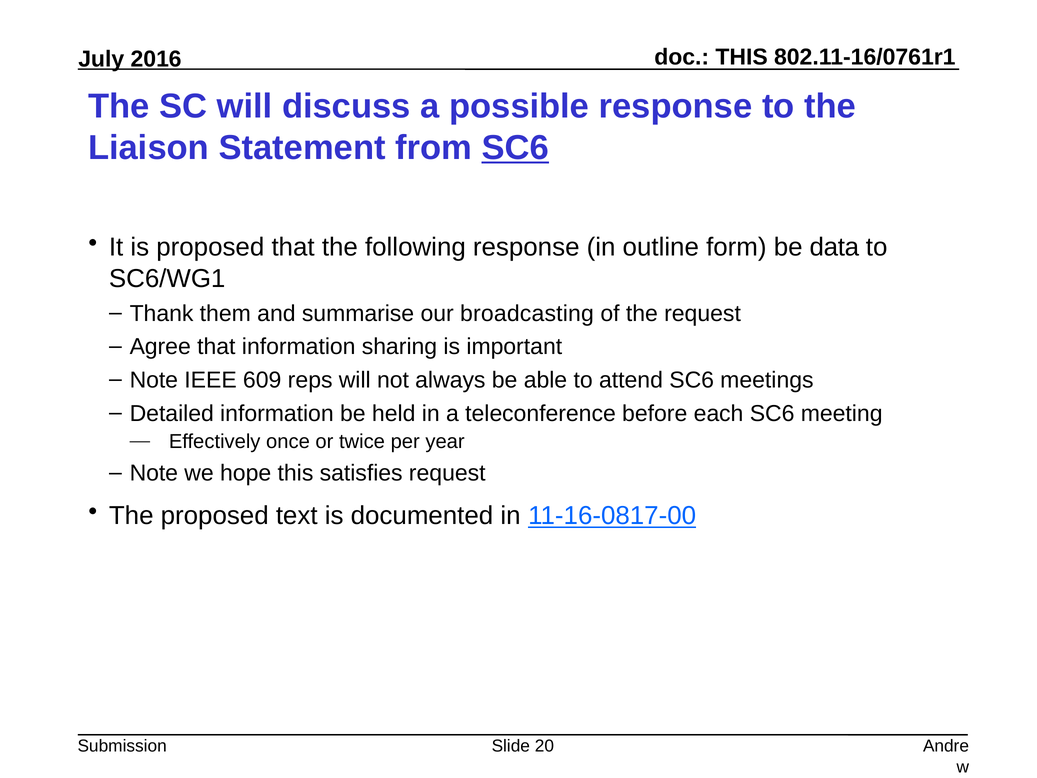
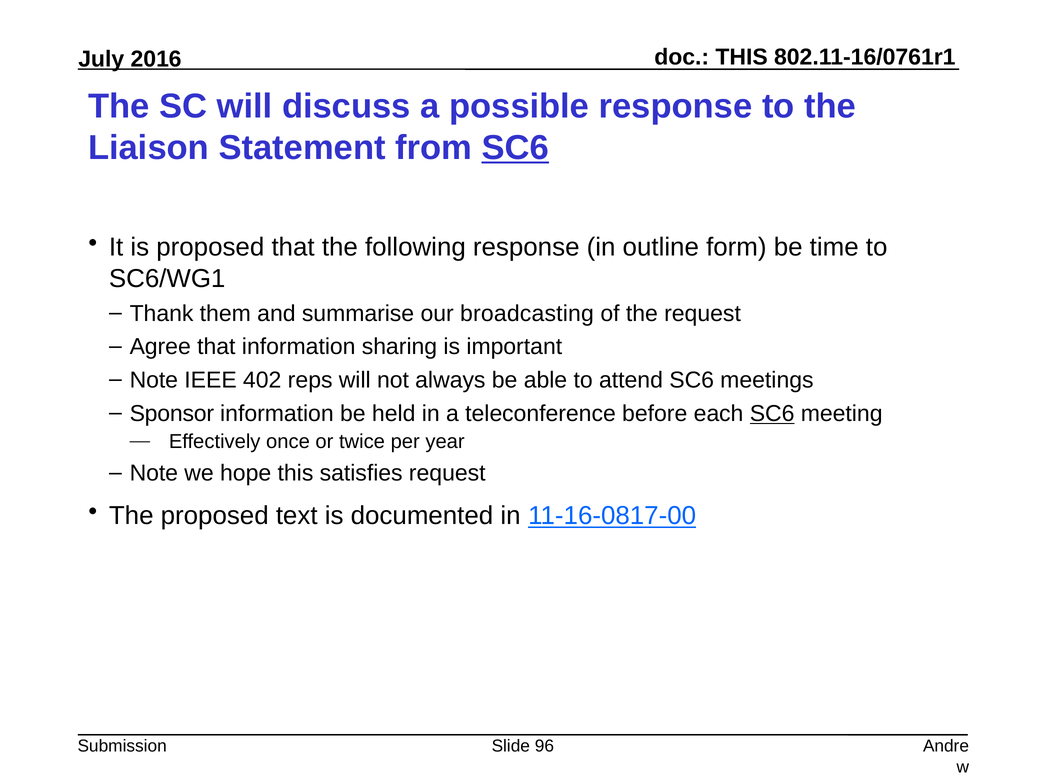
data: data -> time (834, 247)
609: 609 -> 402 (262, 380)
Detailed: Detailed -> Sponsor (172, 413)
SC6 underline: none -> present (772, 413)
20: 20 -> 96 (544, 746)
